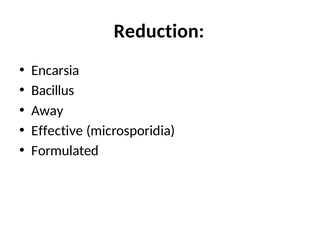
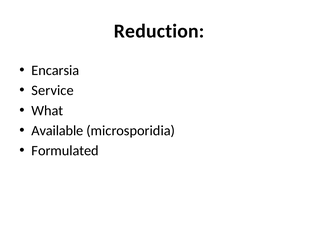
Bacillus: Bacillus -> Service (53, 91)
Away: Away -> What (47, 111)
Effective: Effective -> Available (57, 131)
